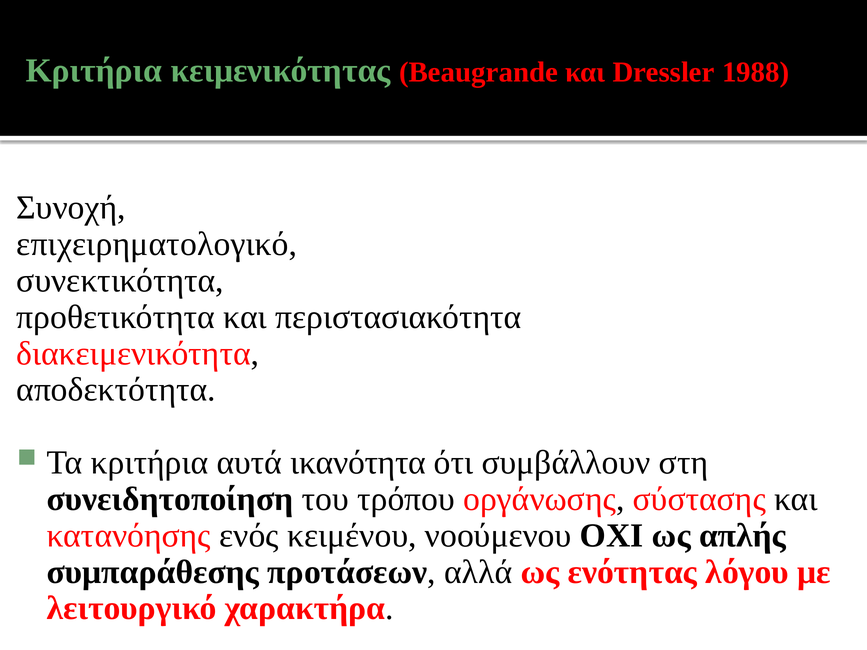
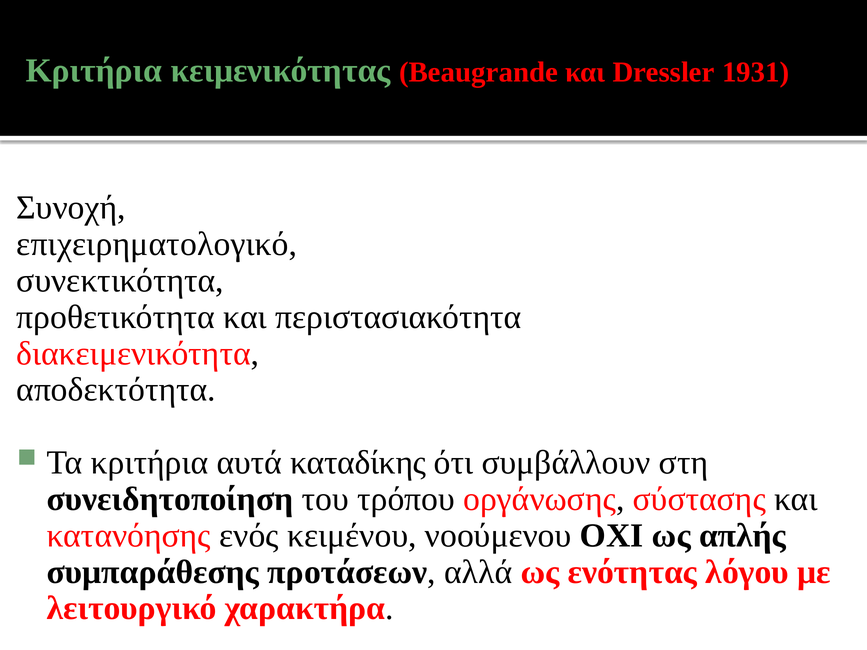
1988: 1988 -> 1931 (756, 72)
ικανότητα: ικανότητα -> καταδίκης (358, 463)
